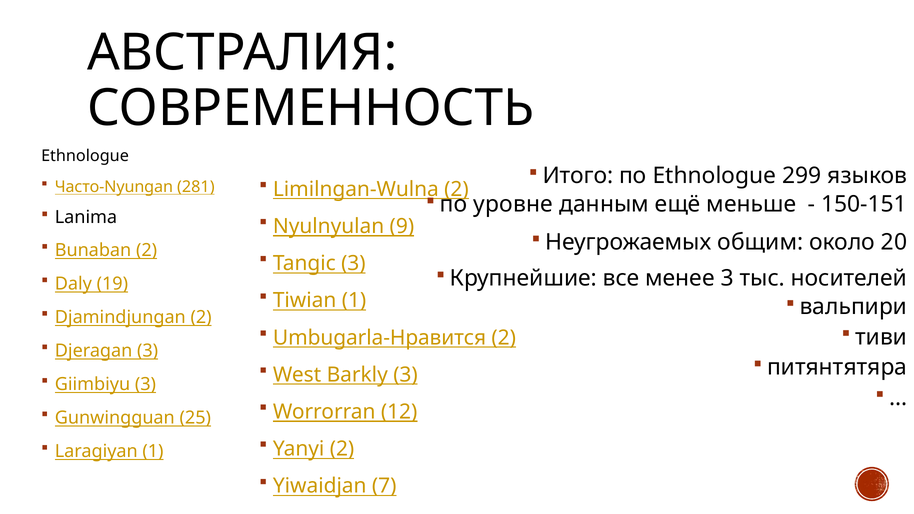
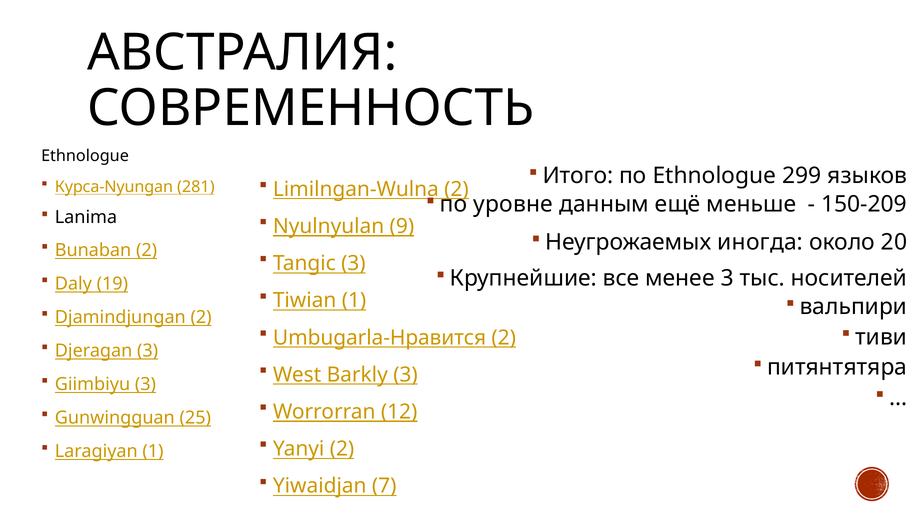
Часто-Nyungan: Часто-Nyungan -> Курса-Nyungan (114, 187)
150-151: 150-151 -> 150-209 (864, 204)
общим: общим -> иногда (760, 242)
